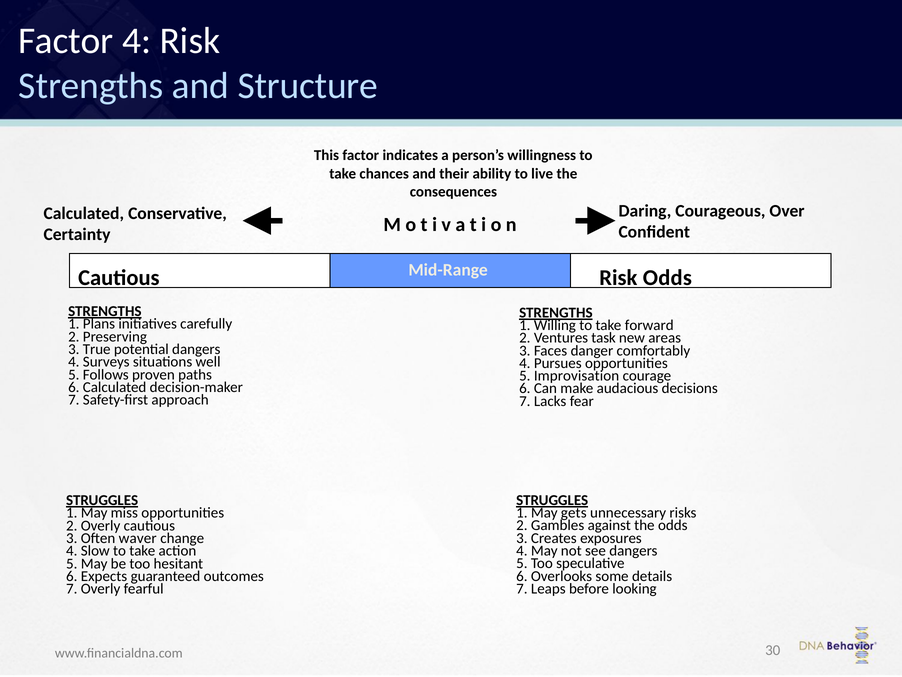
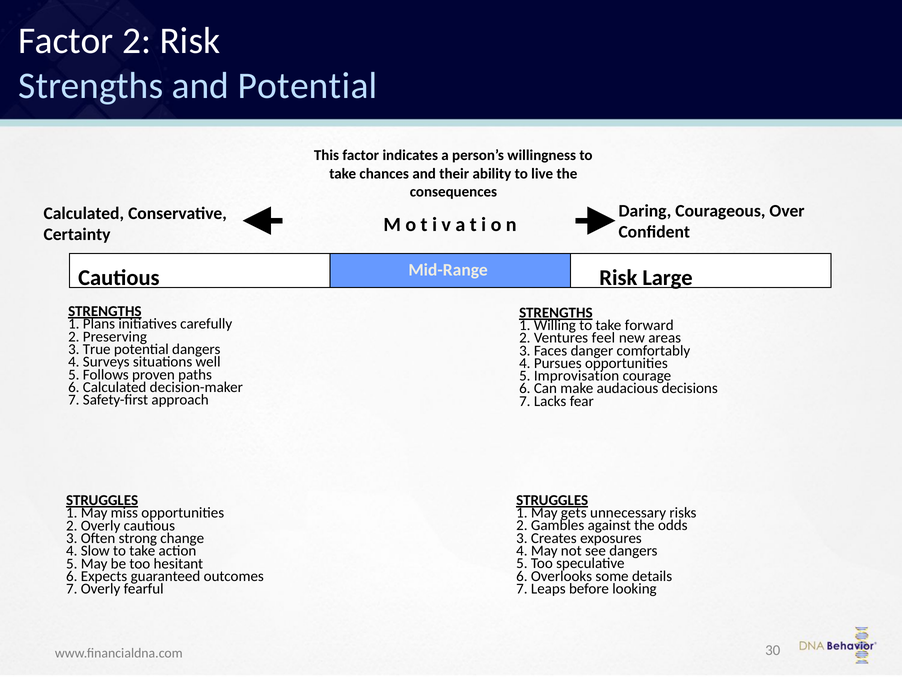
Factor 4: 4 -> 2 (137, 41)
and Structure: Structure -> Potential (308, 86)
Risk Odds: Odds -> Large (668, 277)
task: task -> feel (603, 338)
waver: waver -> strong (138, 538)
